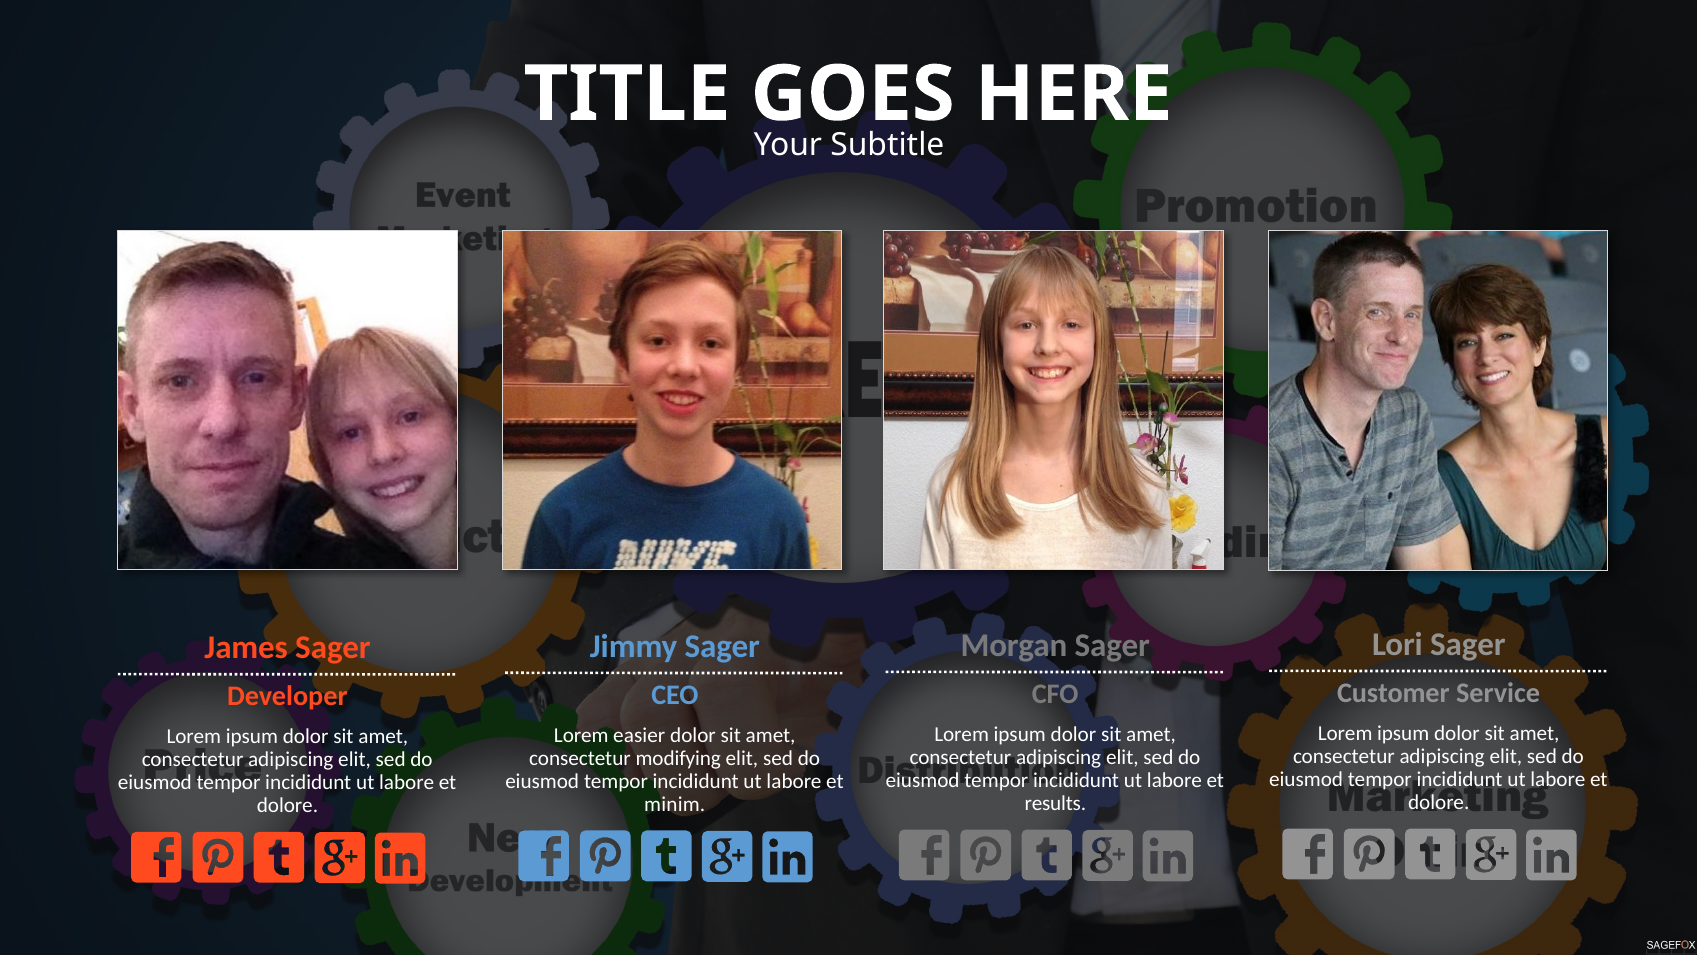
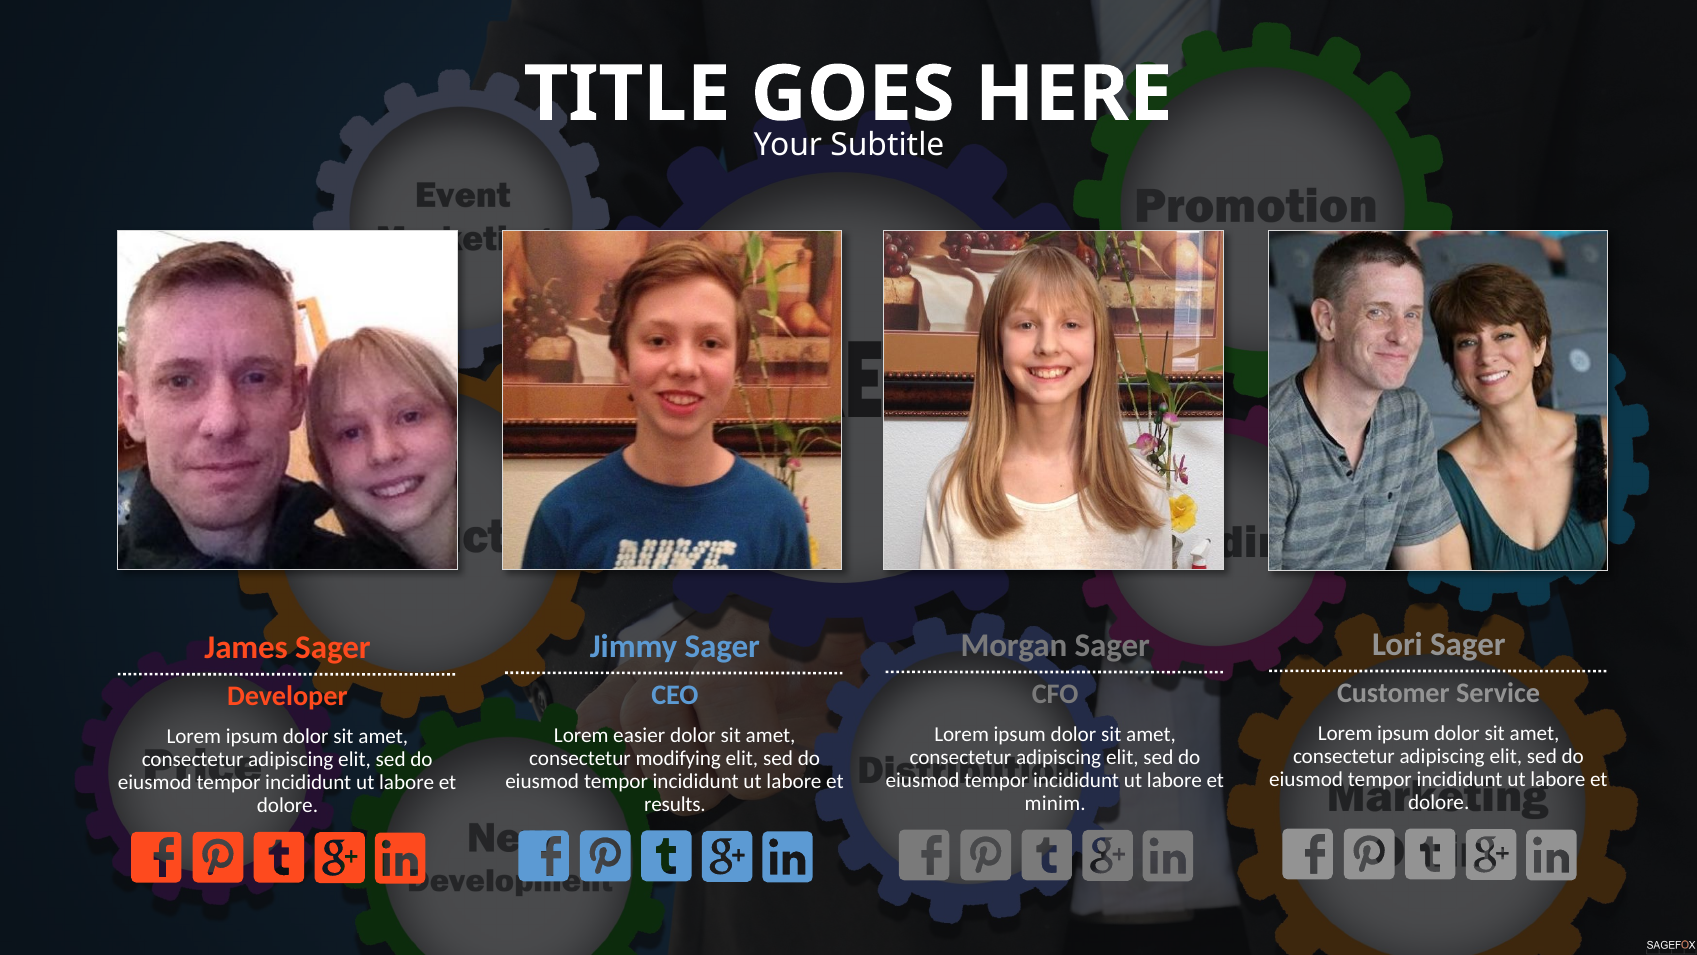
results: results -> minim (1055, 803)
minim: minim -> results (675, 804)
